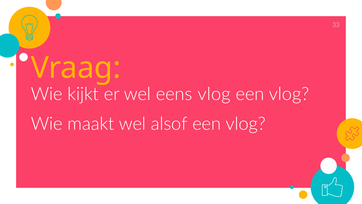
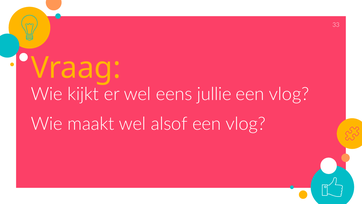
eens vlog: vlog -> jullie (214, 94)
